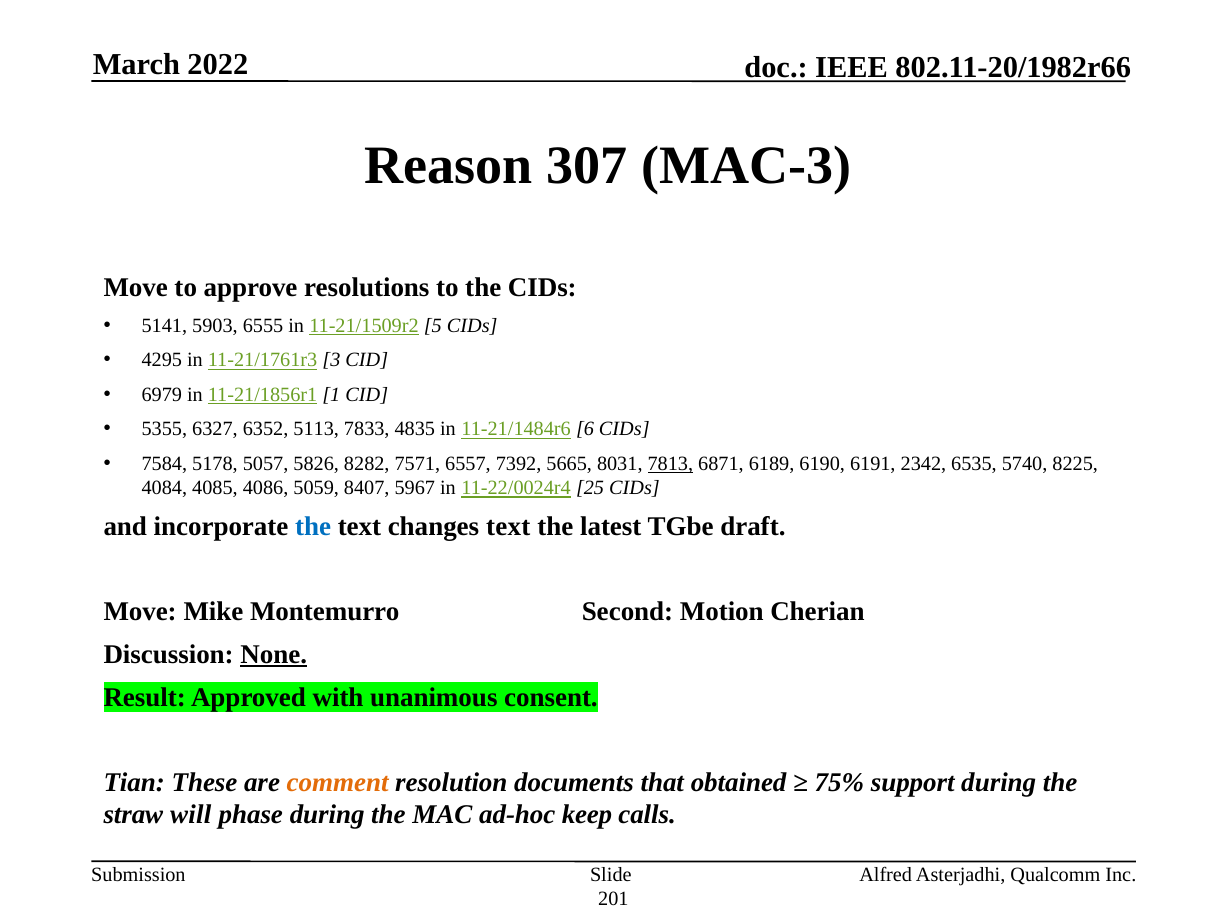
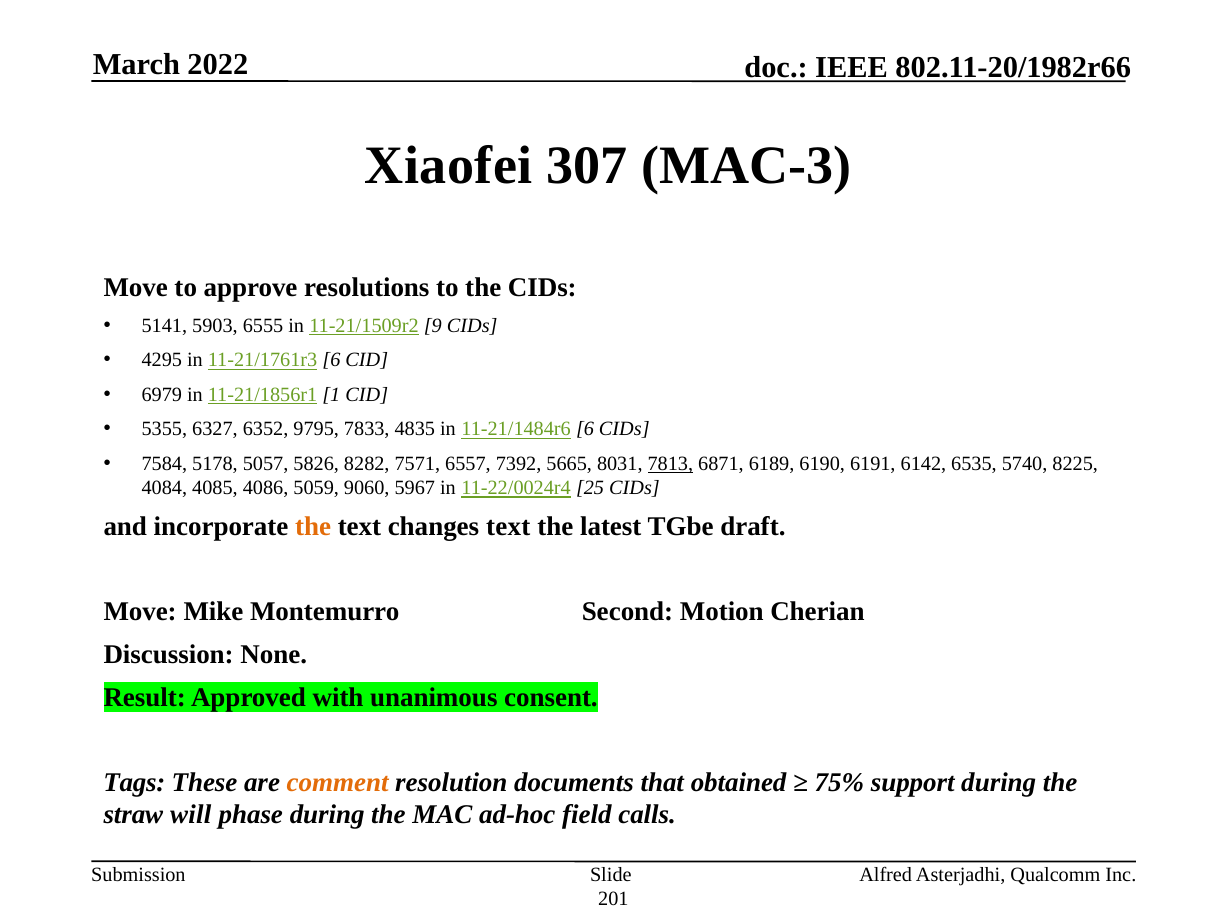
Reason: Reason -> Xiaofei (449, 166)
5: 5 -> 9 (433, 326)
11-21/1761r3 3: 3 -> 6 (331, 360)
5113: 5113 -> 9795 (316, 429)
2342: 2342 -> 6142 (923, 464)
8407: 8407 -> 9060 (367, 488)
the colour: blue -> orange (313, 527)
None underline: present -> none (274, 655)
Tian: Tian -> Tags (134, 783)
keep: keep -> field (587, 815)
